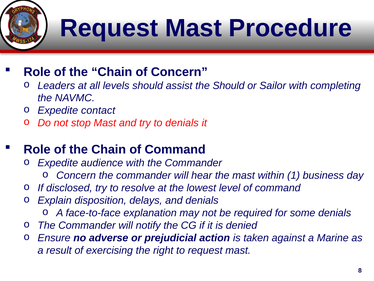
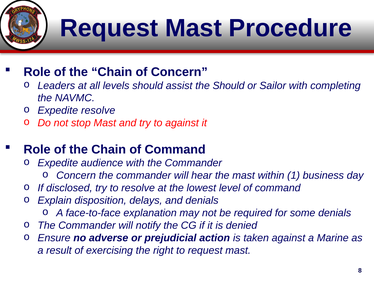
Expedite contact: contact -> resolve (98, 110)
to denials: denials -> against (182, 123)
